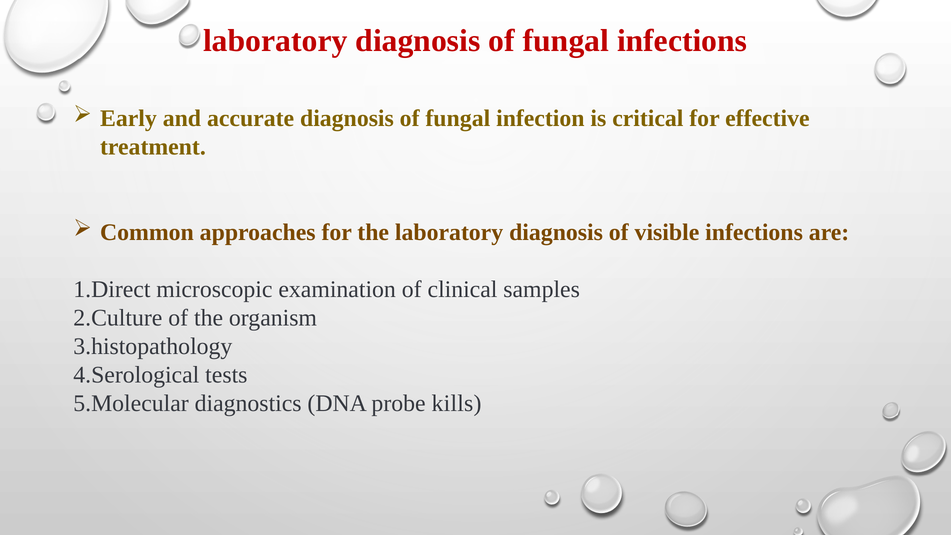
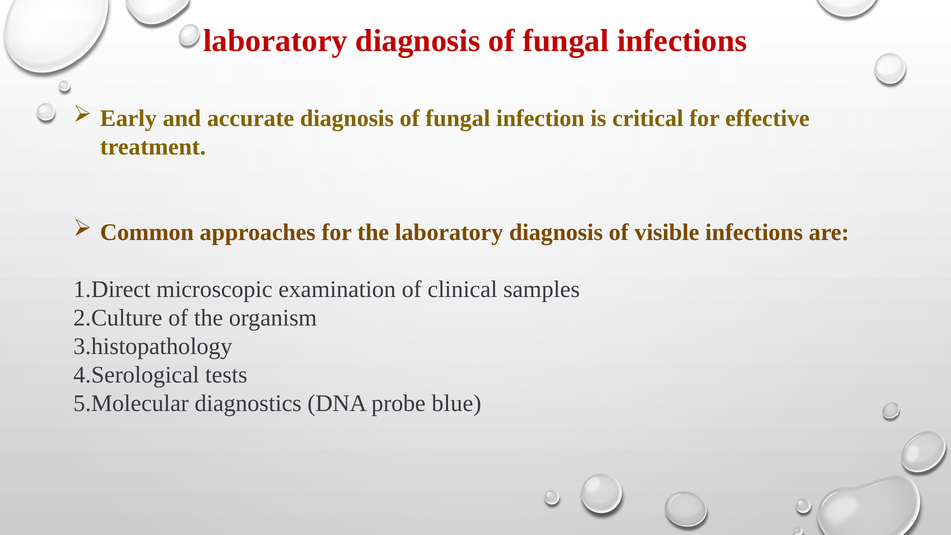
kills: kills -> blue (457, 404)
